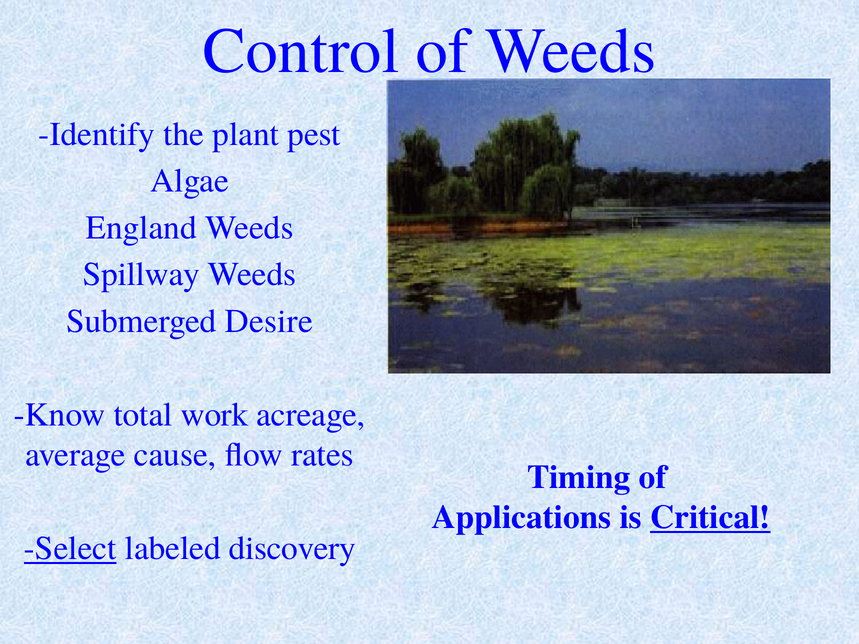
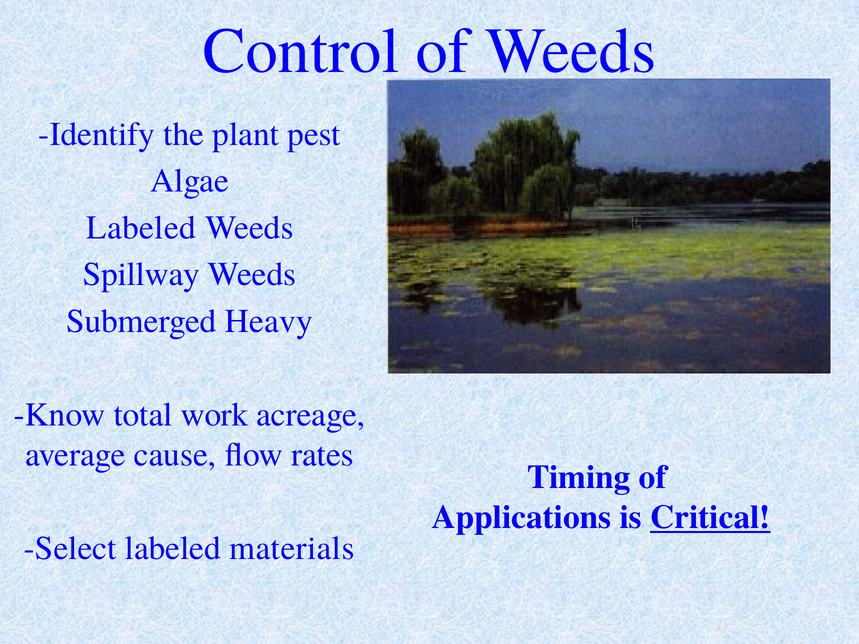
England: England -> Labeled (141, 228)
Desire: Desire -> Heavy (269, 321)
Select underline: present -> none (70, 549)
discovery: discovery -> materials (292, 549)
